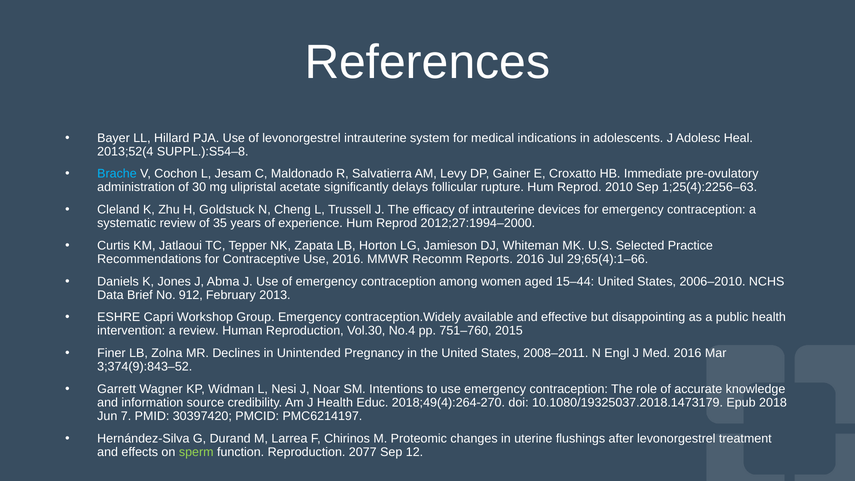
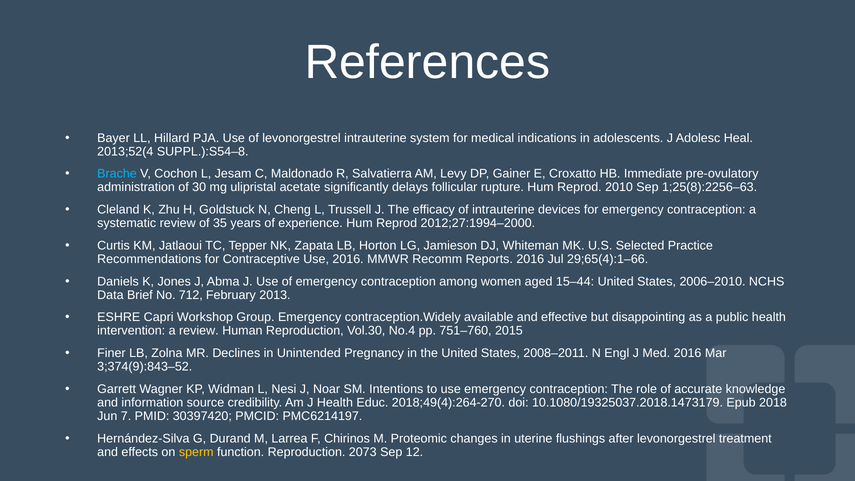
1;25(4):2256–63: 1;25(4):2256–63 -> 1;25(8):2256–63 (710, 187)
912: 912 -> 712 (191, 295)
sperm colour: light green -> yellow (196, 452)
2077: 2077 -> 2073 (363, 452)
